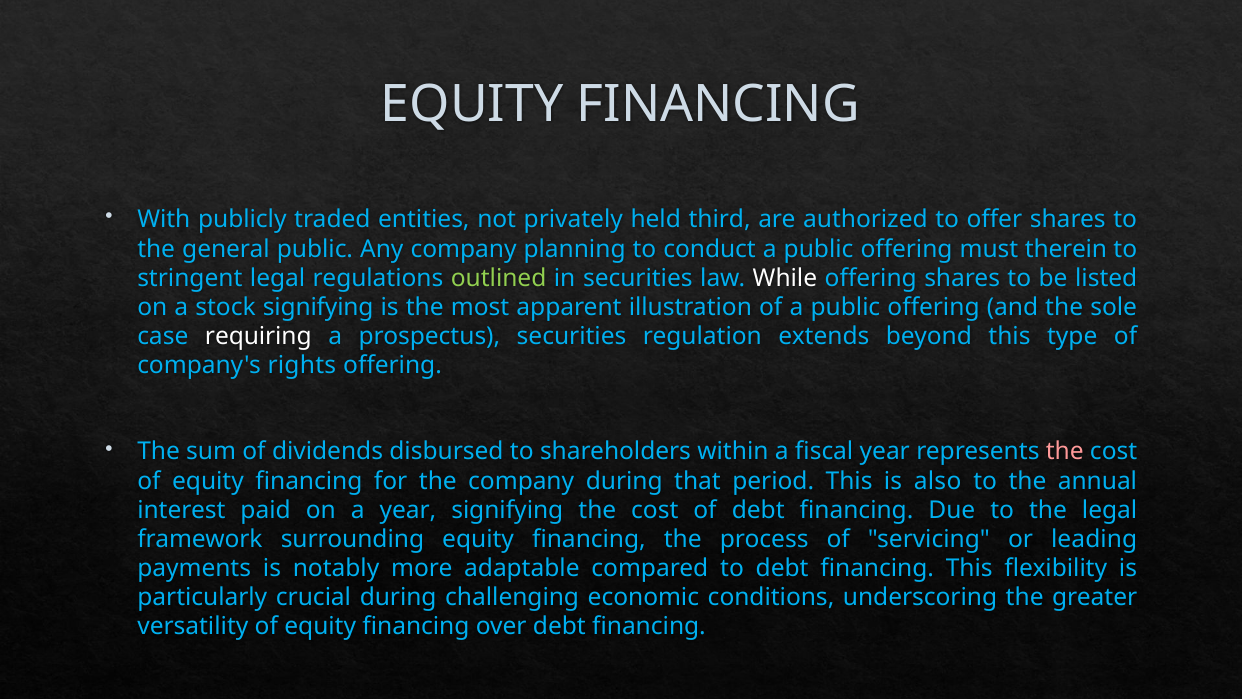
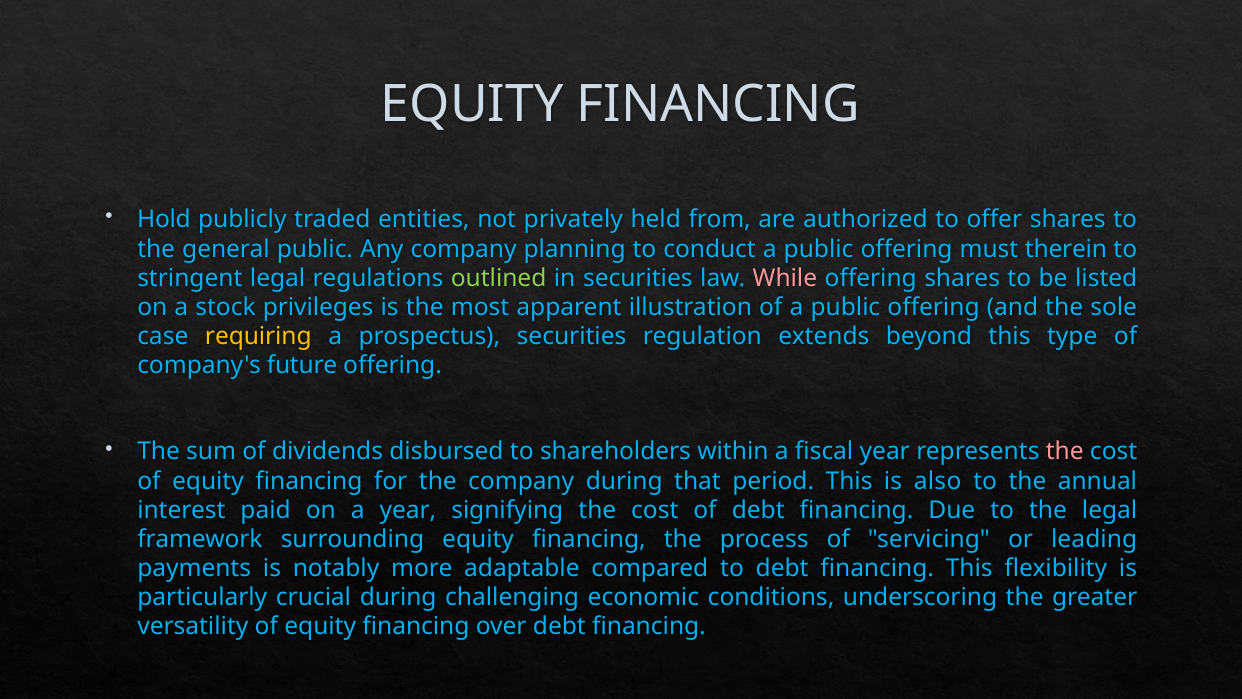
With: With -> Hold (164, 220)
third: third -> from (720, 220)
While colour: white -> pink (785, 278)
stock signifying: signifying -> privileges (318, 307)
requiring colour: white -> yellow (258, 336)
rights: rights -> future (302, 365)
